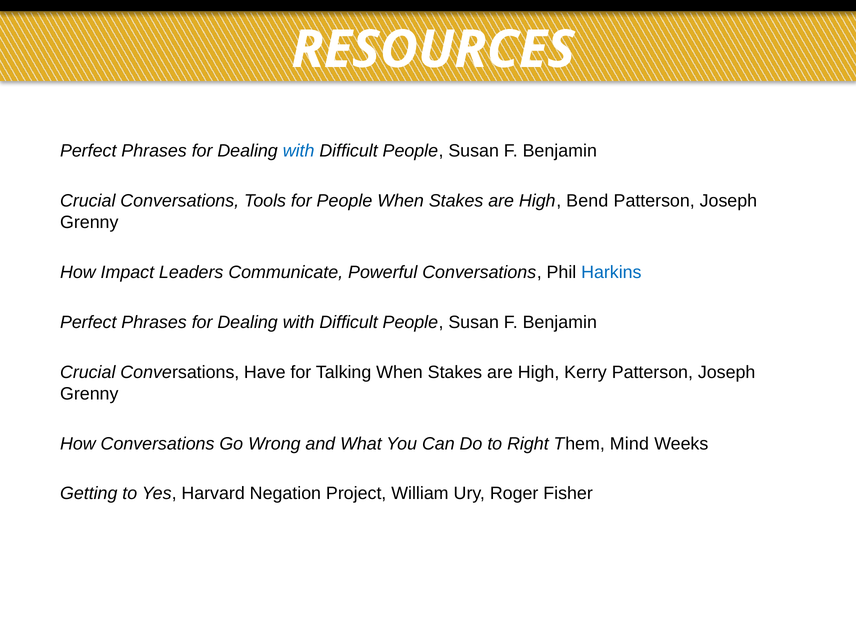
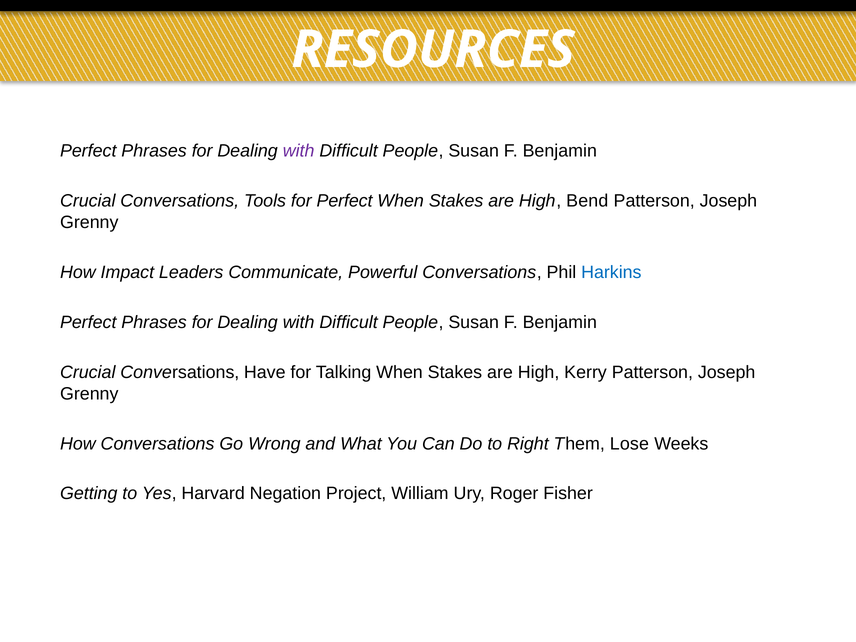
with colour: blue -> purple (299, 151)
for People: People -> Perfect (345, 201)
Mind: Mind -> Lose (629, 444)
